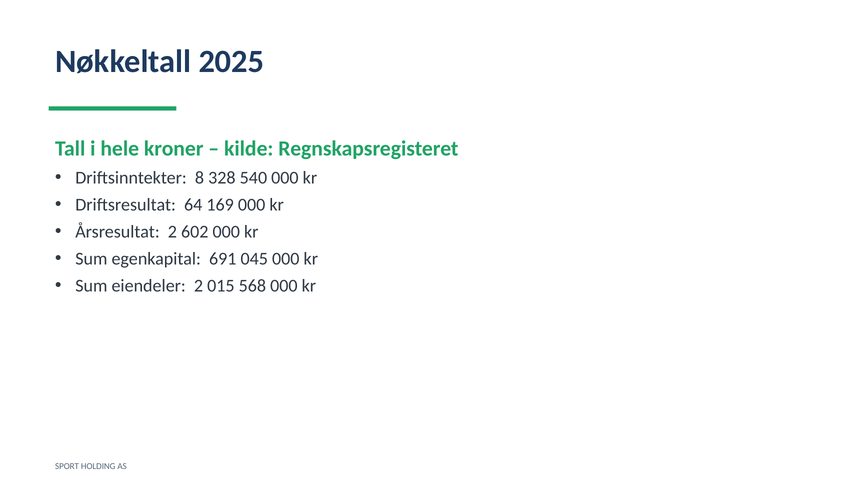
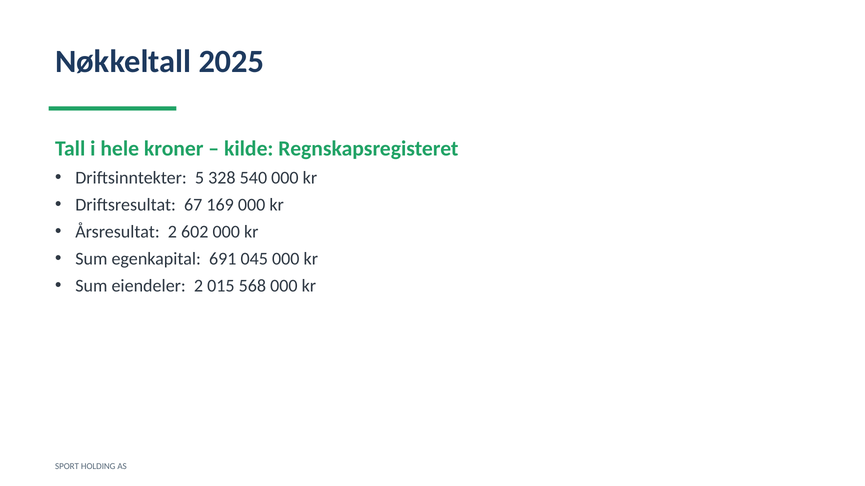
8: 8 -> 5 (199, 178)
64: 64 -> 67 (193, 205)
